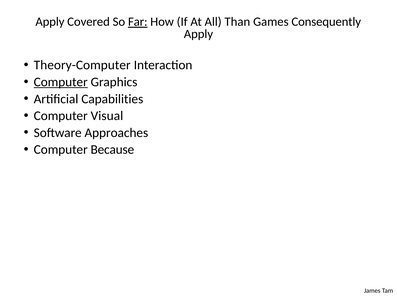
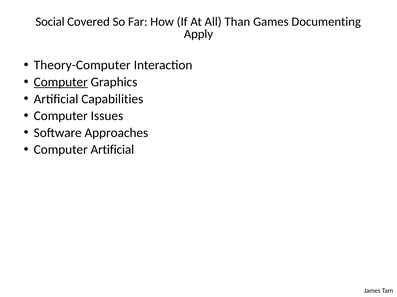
Apply: Apply -> Social (50, 22)
Far underline: present -> none (138, 22)
Consequently: Consequently -> Documenting (326, 22)
Visual: Visual -> Issues (107, 116)
Computer Because: Because -> Artificial (112, 150)
